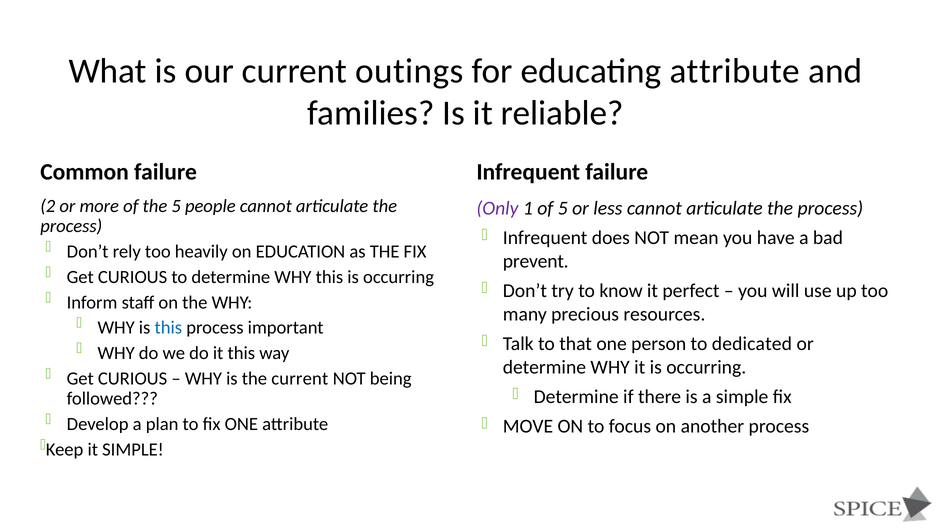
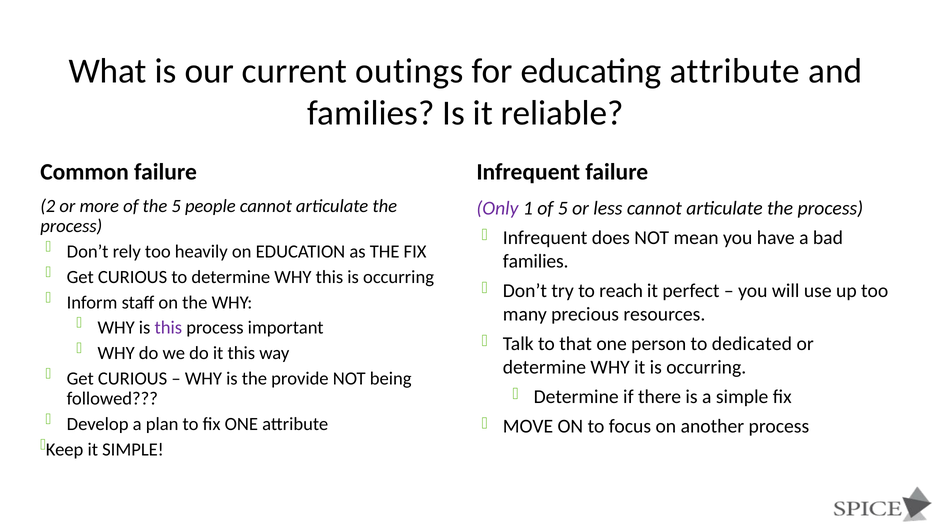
prevent: prevent -> families (536, 262)
know: know -> reach (621, 291)
this colour: blue -> purple (168, 328)
the current: current -> provide (300, 379)
